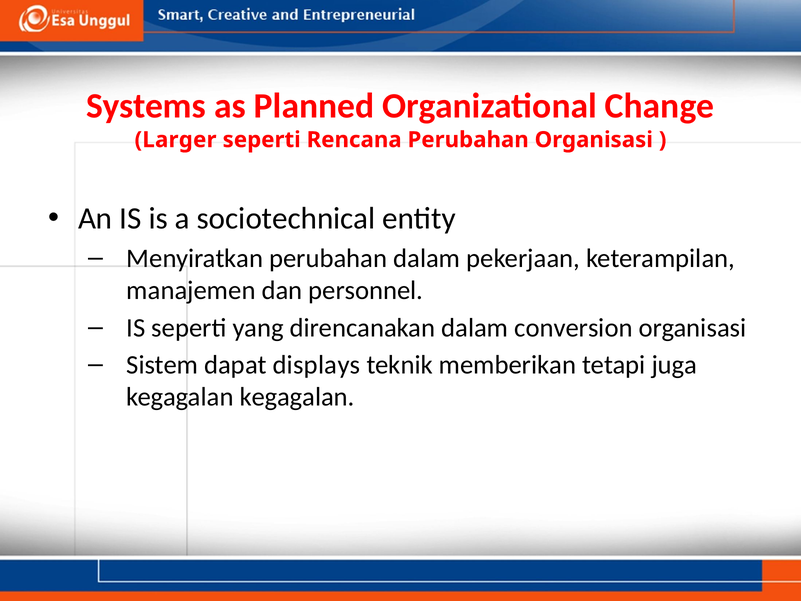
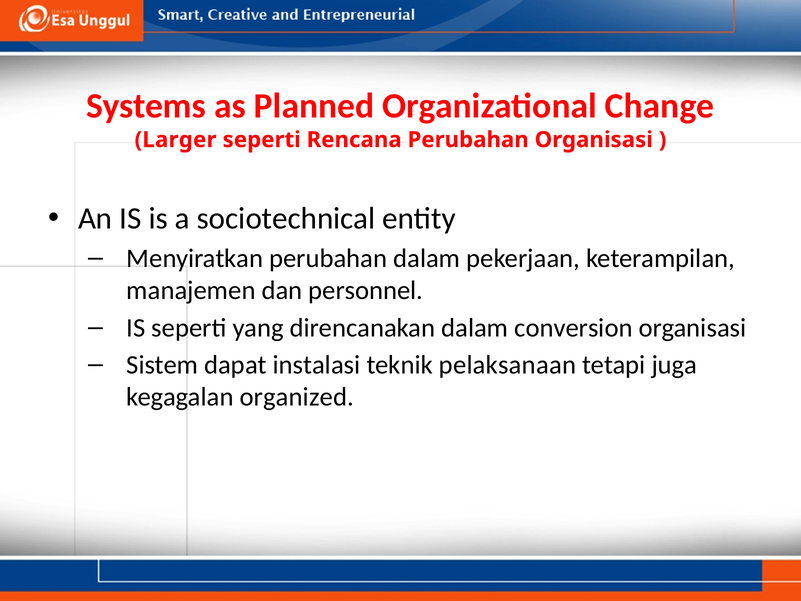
displays: displays -> instalasi (317, 365)
memberikan: memberikan -> pelaksanaan (507, 365)
kegagalan kegagalan: kegagalan -> organized (297, 397)
